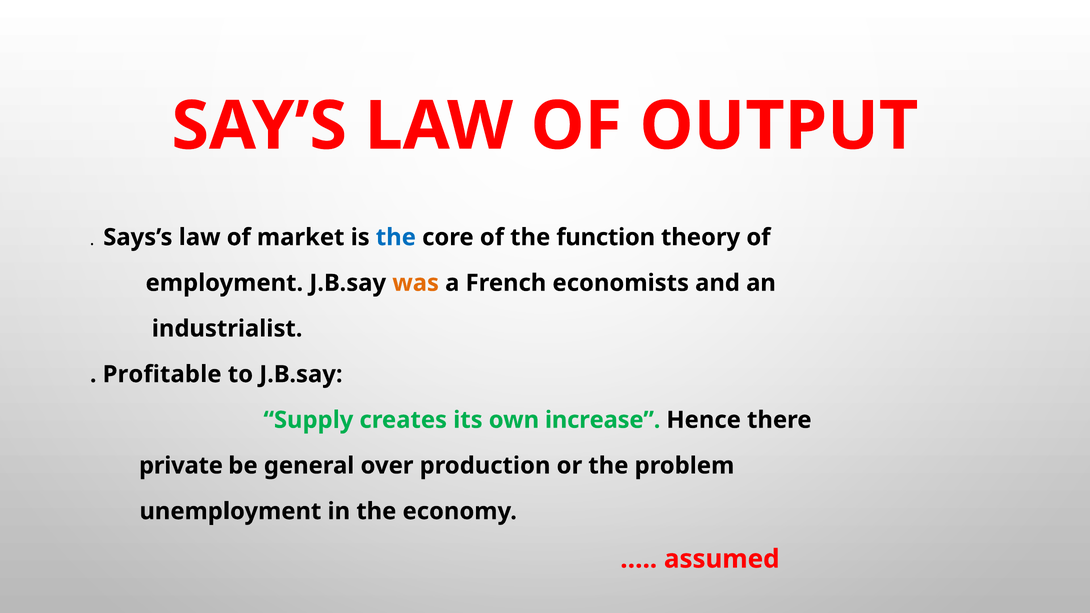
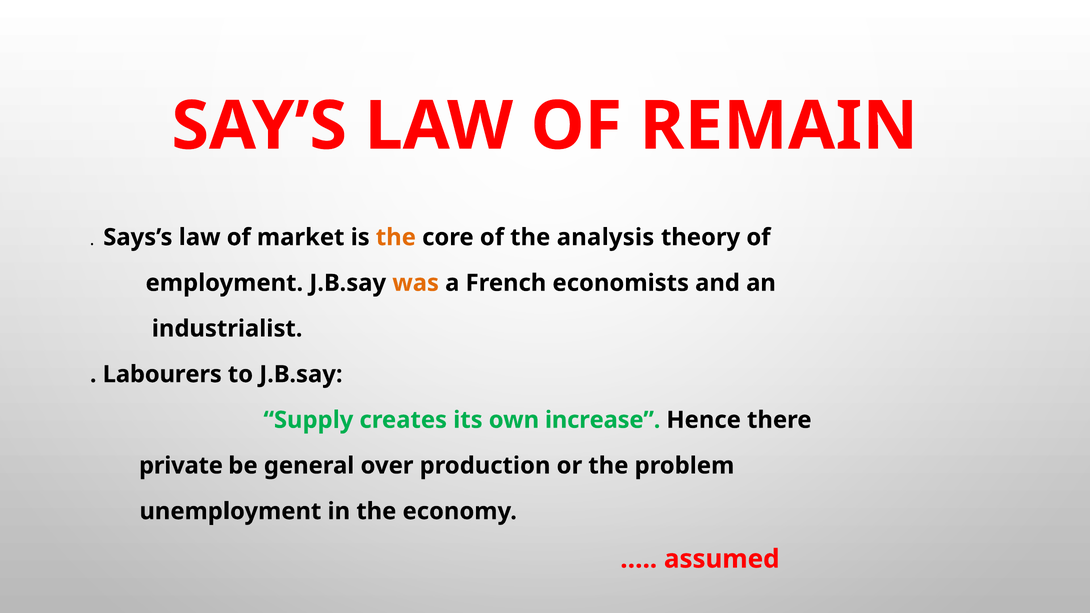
OUTPUT: OUTPUT -> REMAIN (779, 126)
the colour: blue -> orange (396, 237)
function: function -> analysis (605, 237)
Profitable: Profitable -> Labourers (162, 374)
